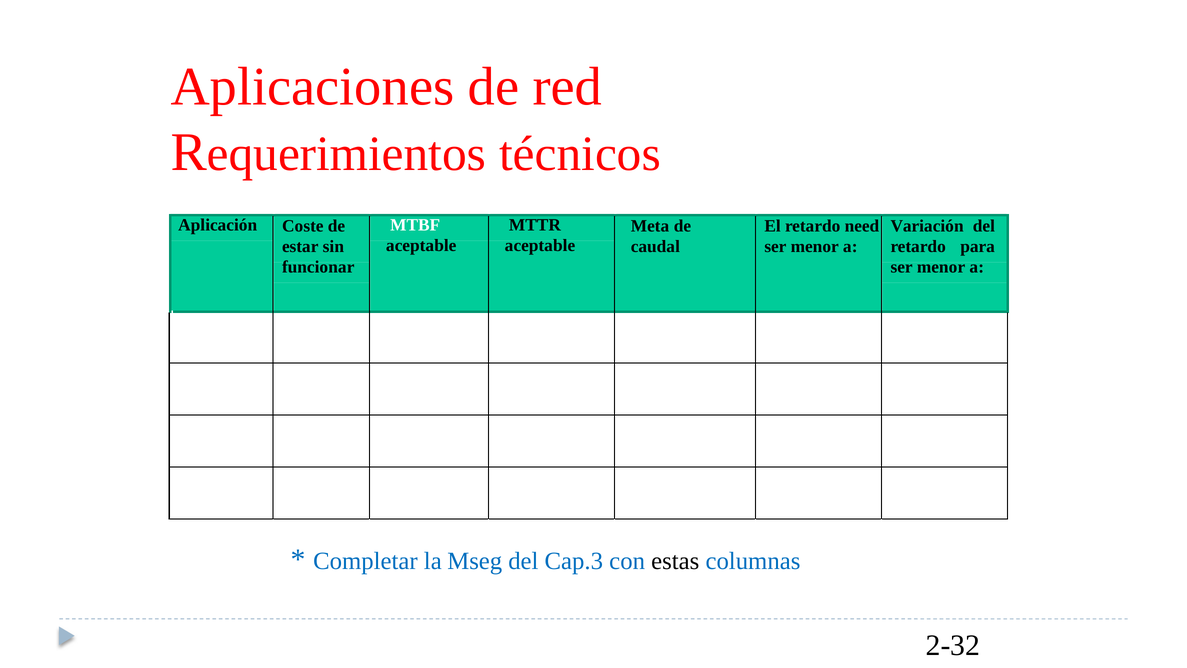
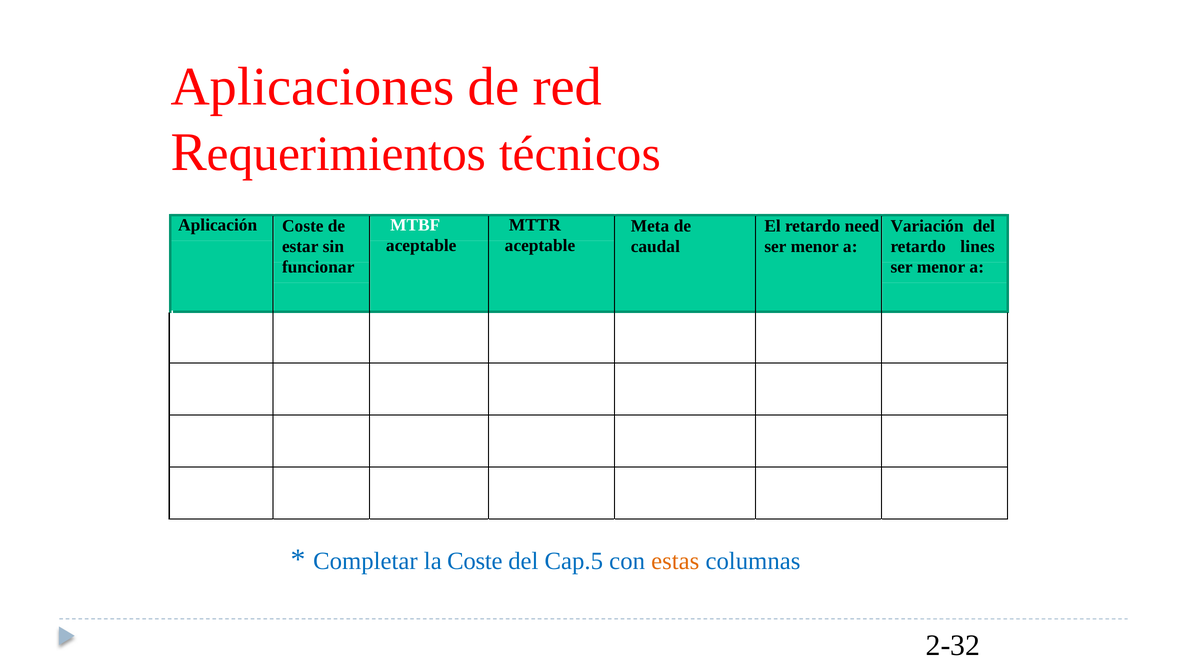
para: para -> lines (977, 246)
la Mseg: Mseg -> Coste (475, 561)
Cap.3: Cap.3 -> Cap.5 (574, 561)
estas colour: black -> orange (675, 561)
